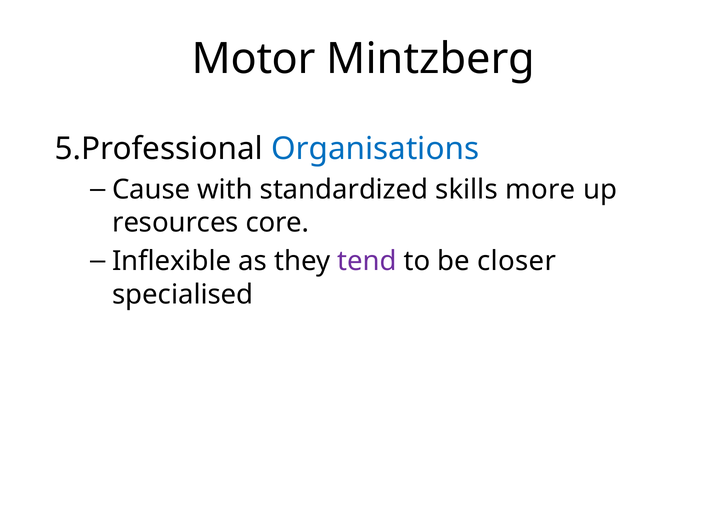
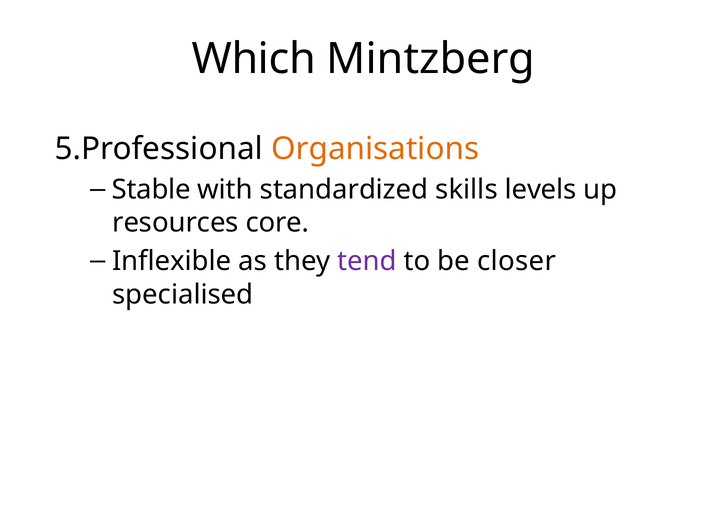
Motor: Motor -> Which (254, 59)
Organisations colour: blue -> orange (375, 149)
Cause: Cause -> Stable (151, 189)
more: more -> levels (541, 189)
